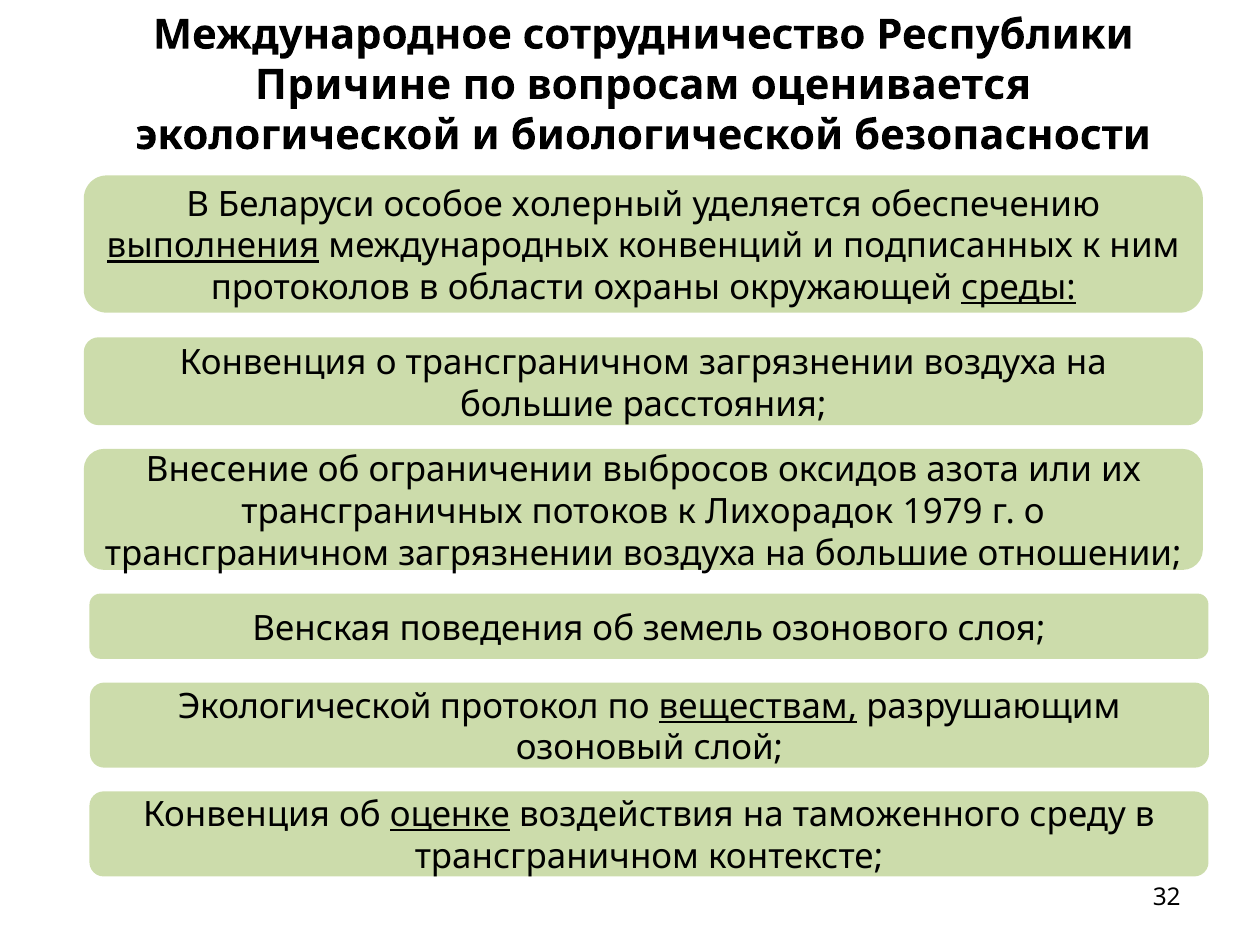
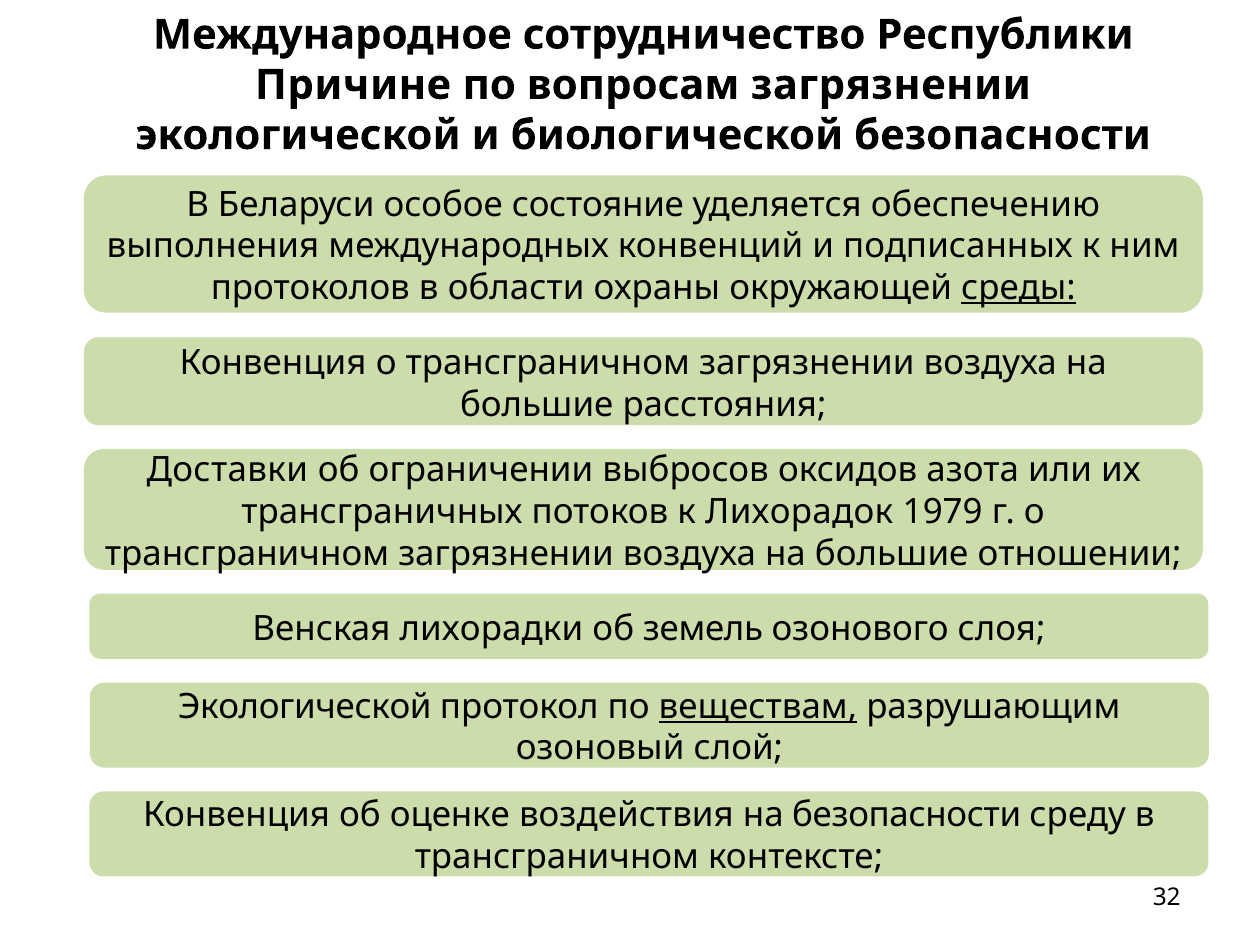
вопросам оценивается: оценивается -> загрязнении (891, 85)
холерный: холерный -> состояние (598, 205)
выполнения underline: present -> none (213, 246)
Внесение: Внесение -> Доставки (227, 470)
поведения: поведения -> лихорадки (491, 629)
оценке underline: present -> none (450, 815)
на таможенного: таможенного -> безопасности (907, 815)
